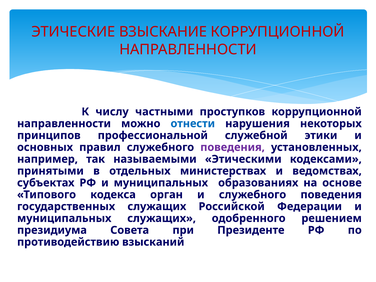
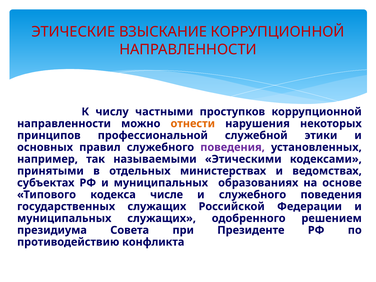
отнести colour: blue -> orange (193, 124)
орган: орган -> числе (167, 195)
взысканий: взысканий -> конфликта (153, 242)
